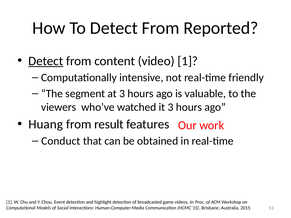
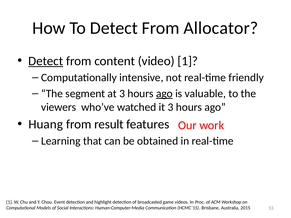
Reported: Reported -> Allocator (221, 28)
ago underline: none -> present (164, 94)
Conduct: Conduct -> Learning (61, 141)
